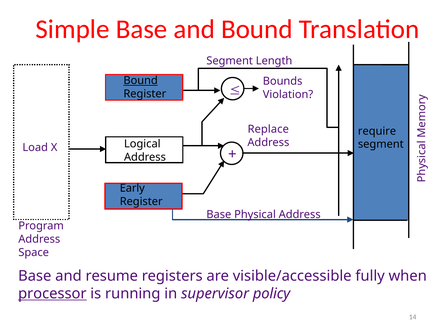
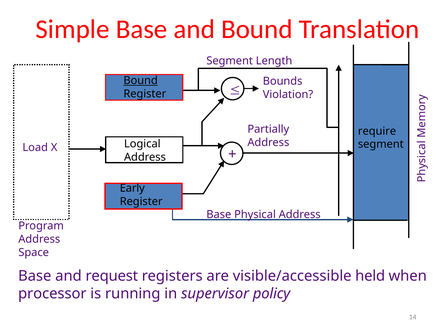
Replace: Replace -> Partially (268, 129)
resume: resume -> request (112, 276)
fully: fully -> held (370, 276)
processor underline: present -> none (52, 294)
